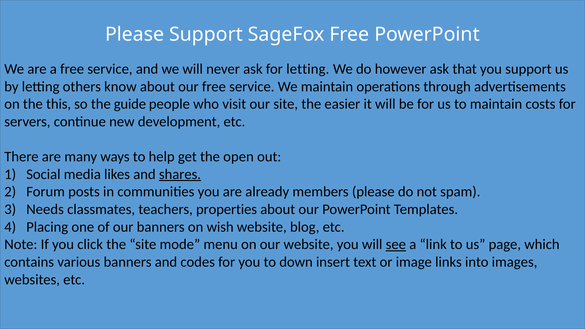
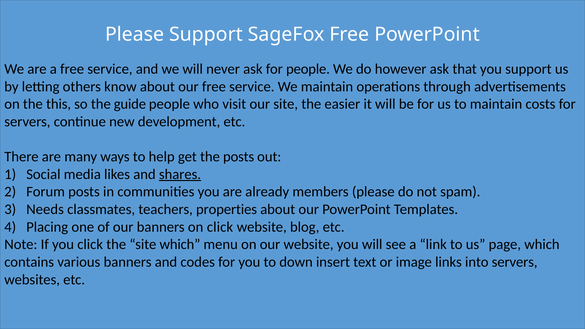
for letting: letting -> people (308, 69)
the open: open -> posts (239, 157)
on wish: wish -> click (220, 227)
site mode: mode -> which (180, 245)
see underline: present -> none (396, 245)
into images: images -> servers (515, 262)
